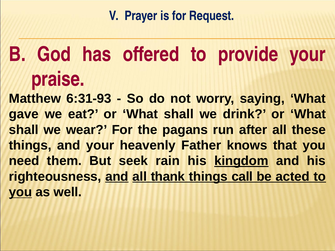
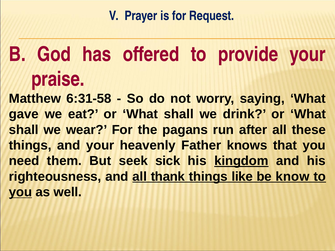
6:31-93: 6:31-93 -> 6:31-58 (89, 99)
rain: rain -> sick (168, 161)
and underline: present -> none (117, 177)
call: call -> like (242, 177)
acted: acted -> know (293, 177)
